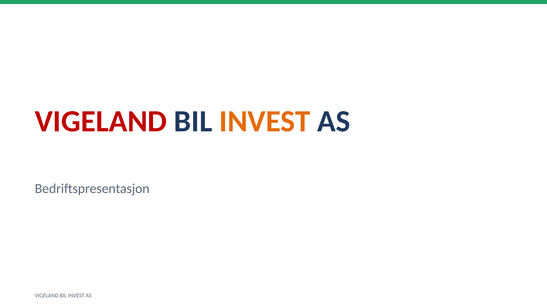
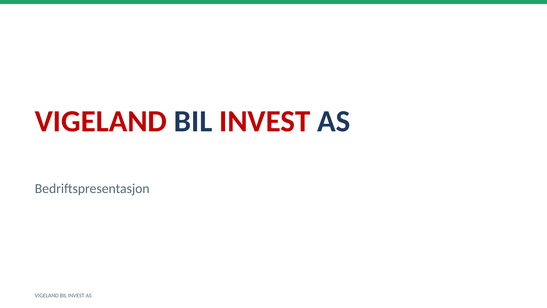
INVEST colour: orange -> red (265, 121)
